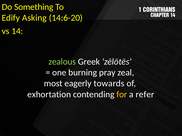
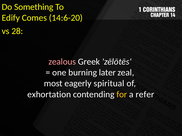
Asking: Asking -> Comes (34, 18)
14: 14 -> 28 (17, 31)
zealous colour: light green -> pink (62, 62)
pray: pray -> later (107, 73)
towards: towards -> spiritual (109, 84)
